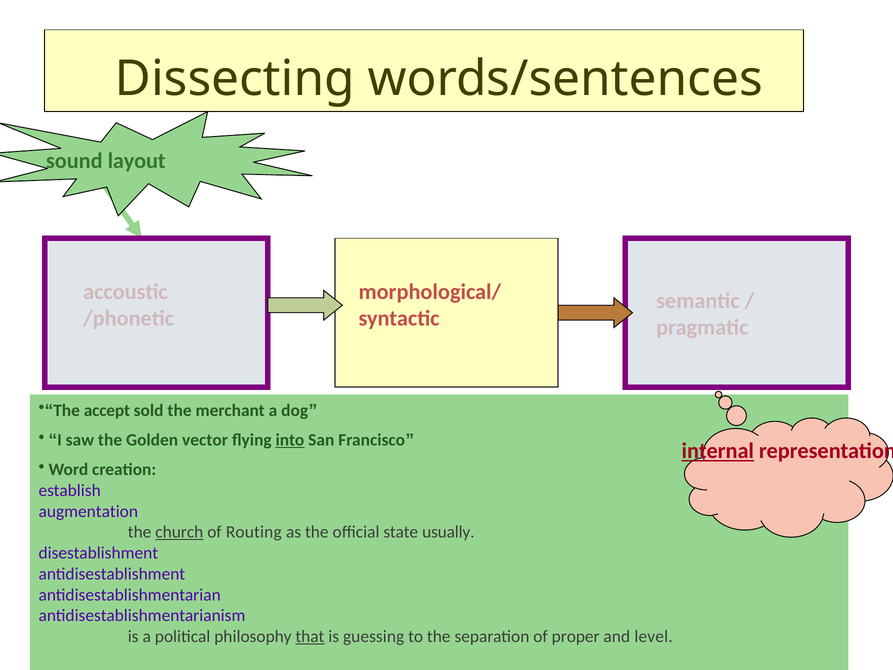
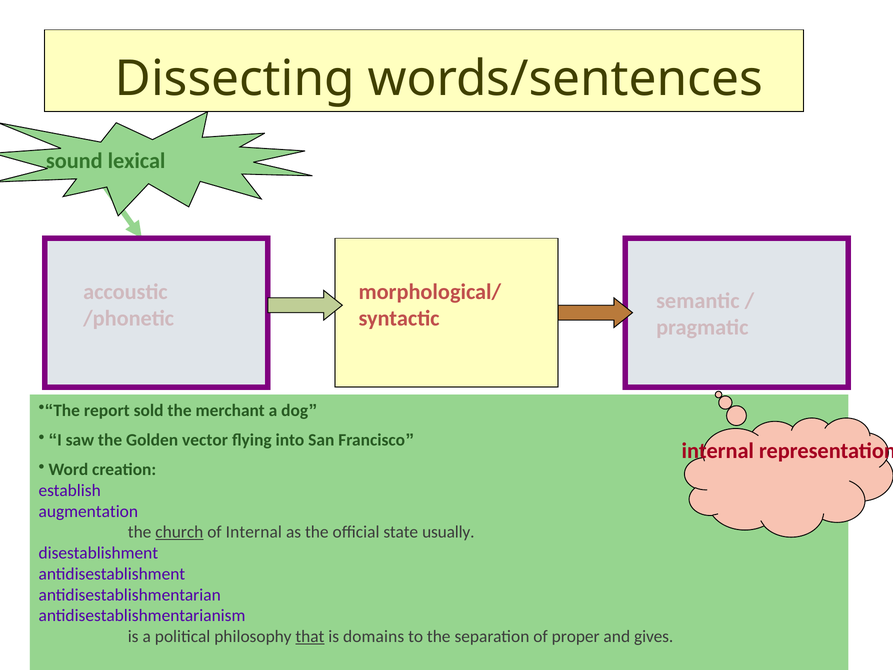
layout: layout -> lexical (137, 161)
accept: accept -> report (107, 410)
into underline: present -> none (290, 440)
internal underline: present -> none (718, 451)
of Routing: Routing -> Internal (254, 532)
guessing: guessing -> domains (374, 636)
level: level -> gives (654, 636)
